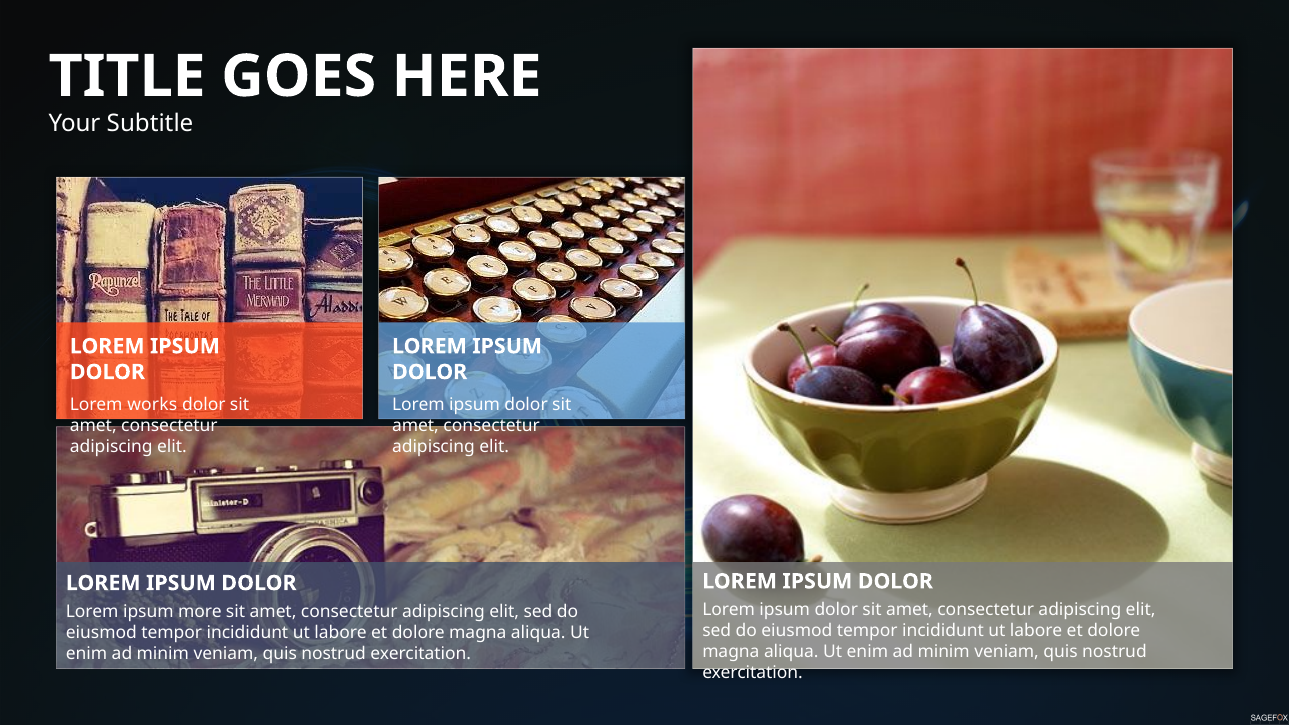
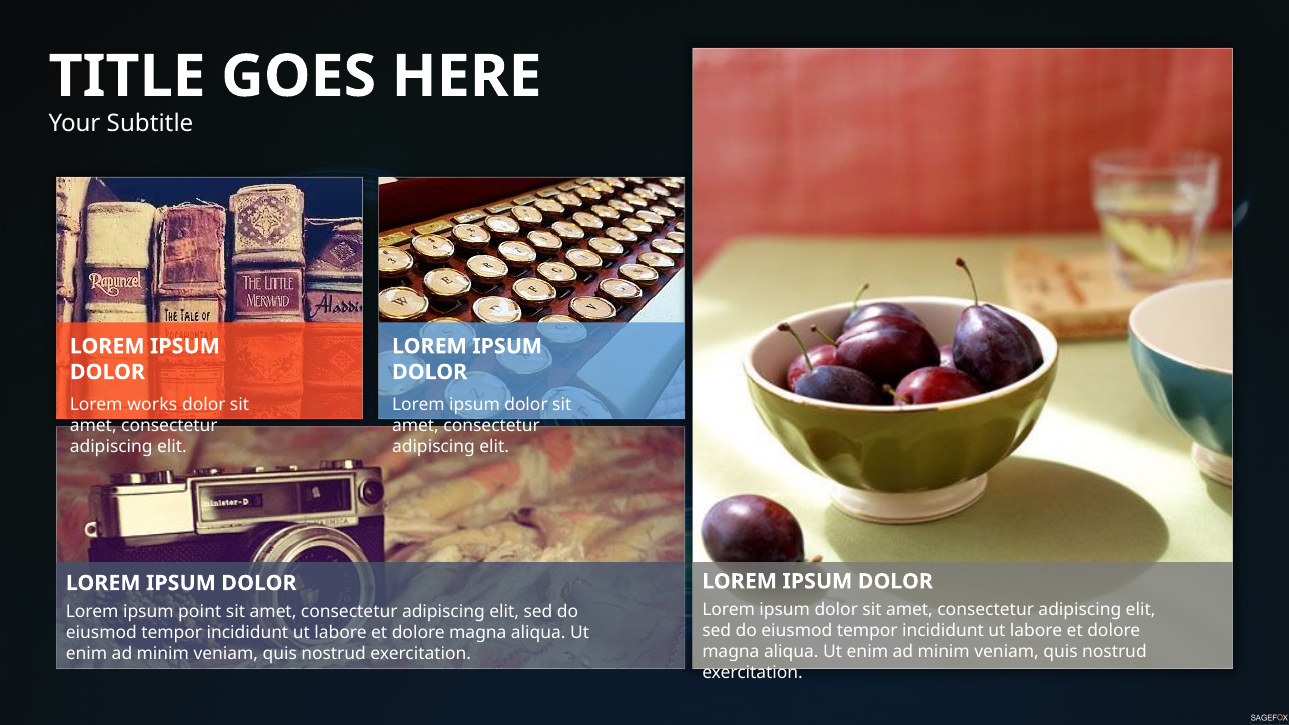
more: more -> point (200, 612)
